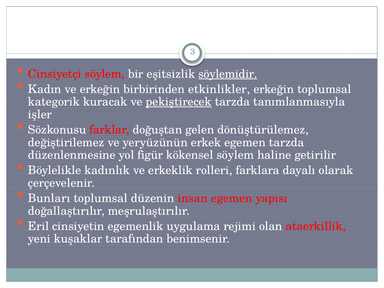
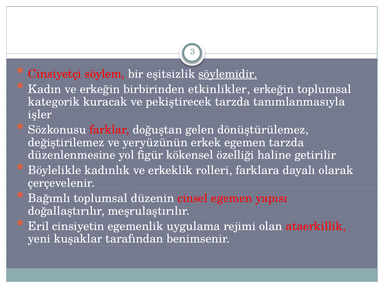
pekiştirecek underline: present -> none (179, 102)
kökensel söylem: söylem -> özelliği (235, 155)
Bunları: Bunları -> Bağımlı (49, 198)
insan: insan -> cinsel (193, 198)
